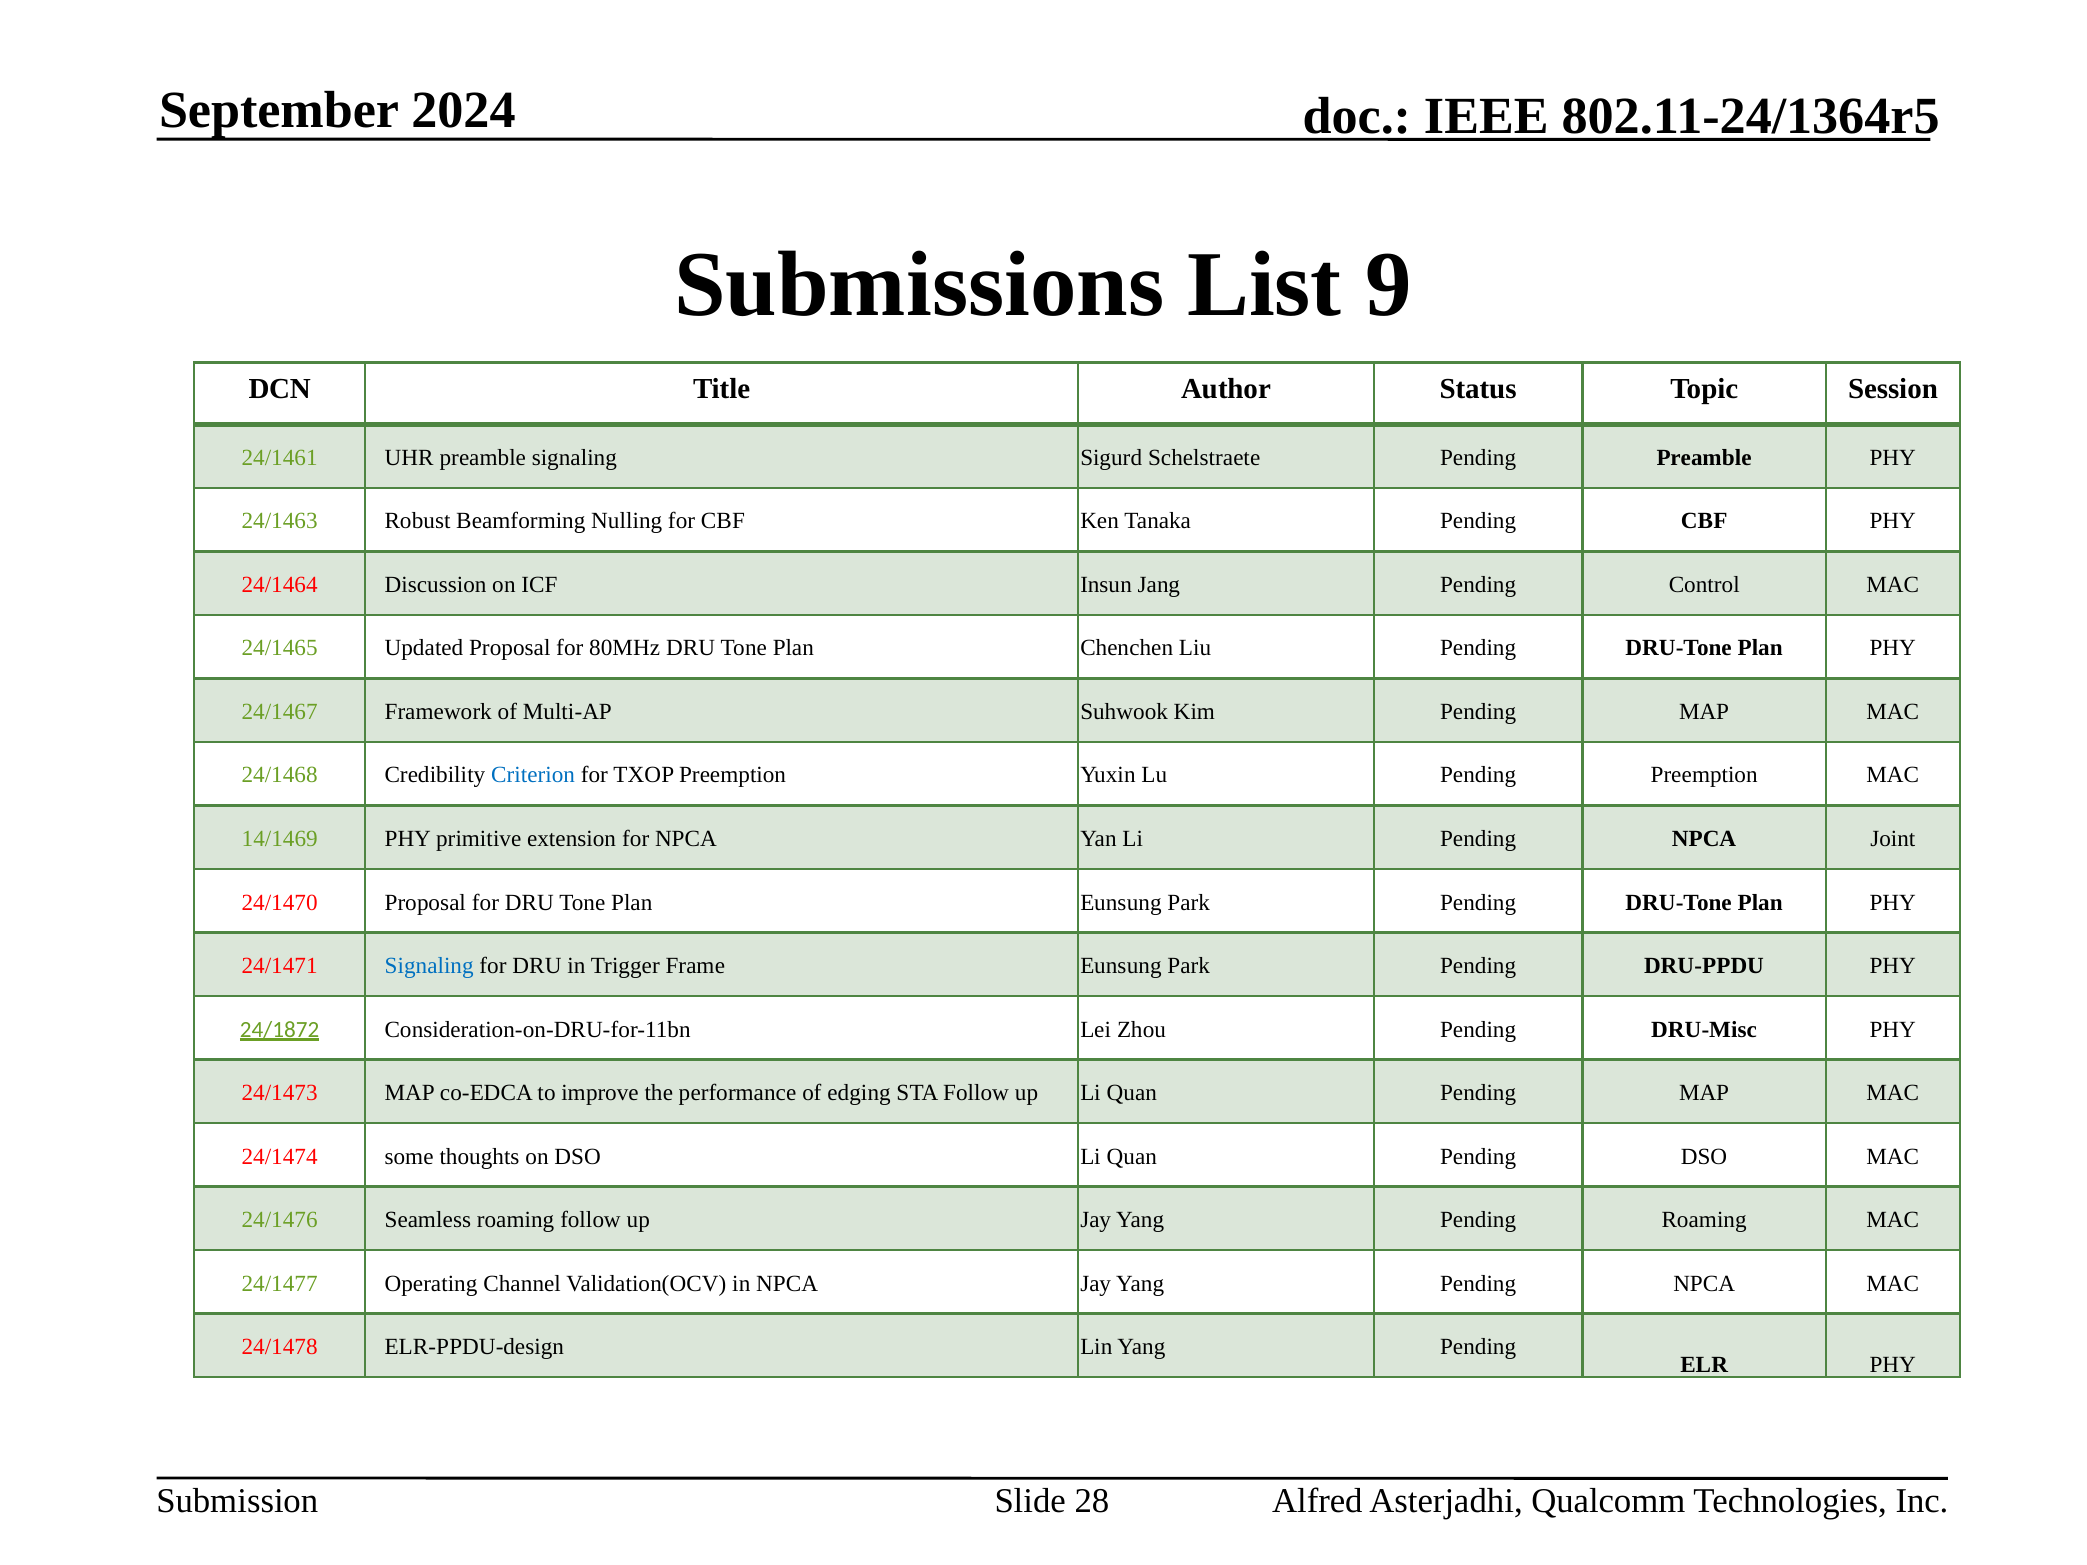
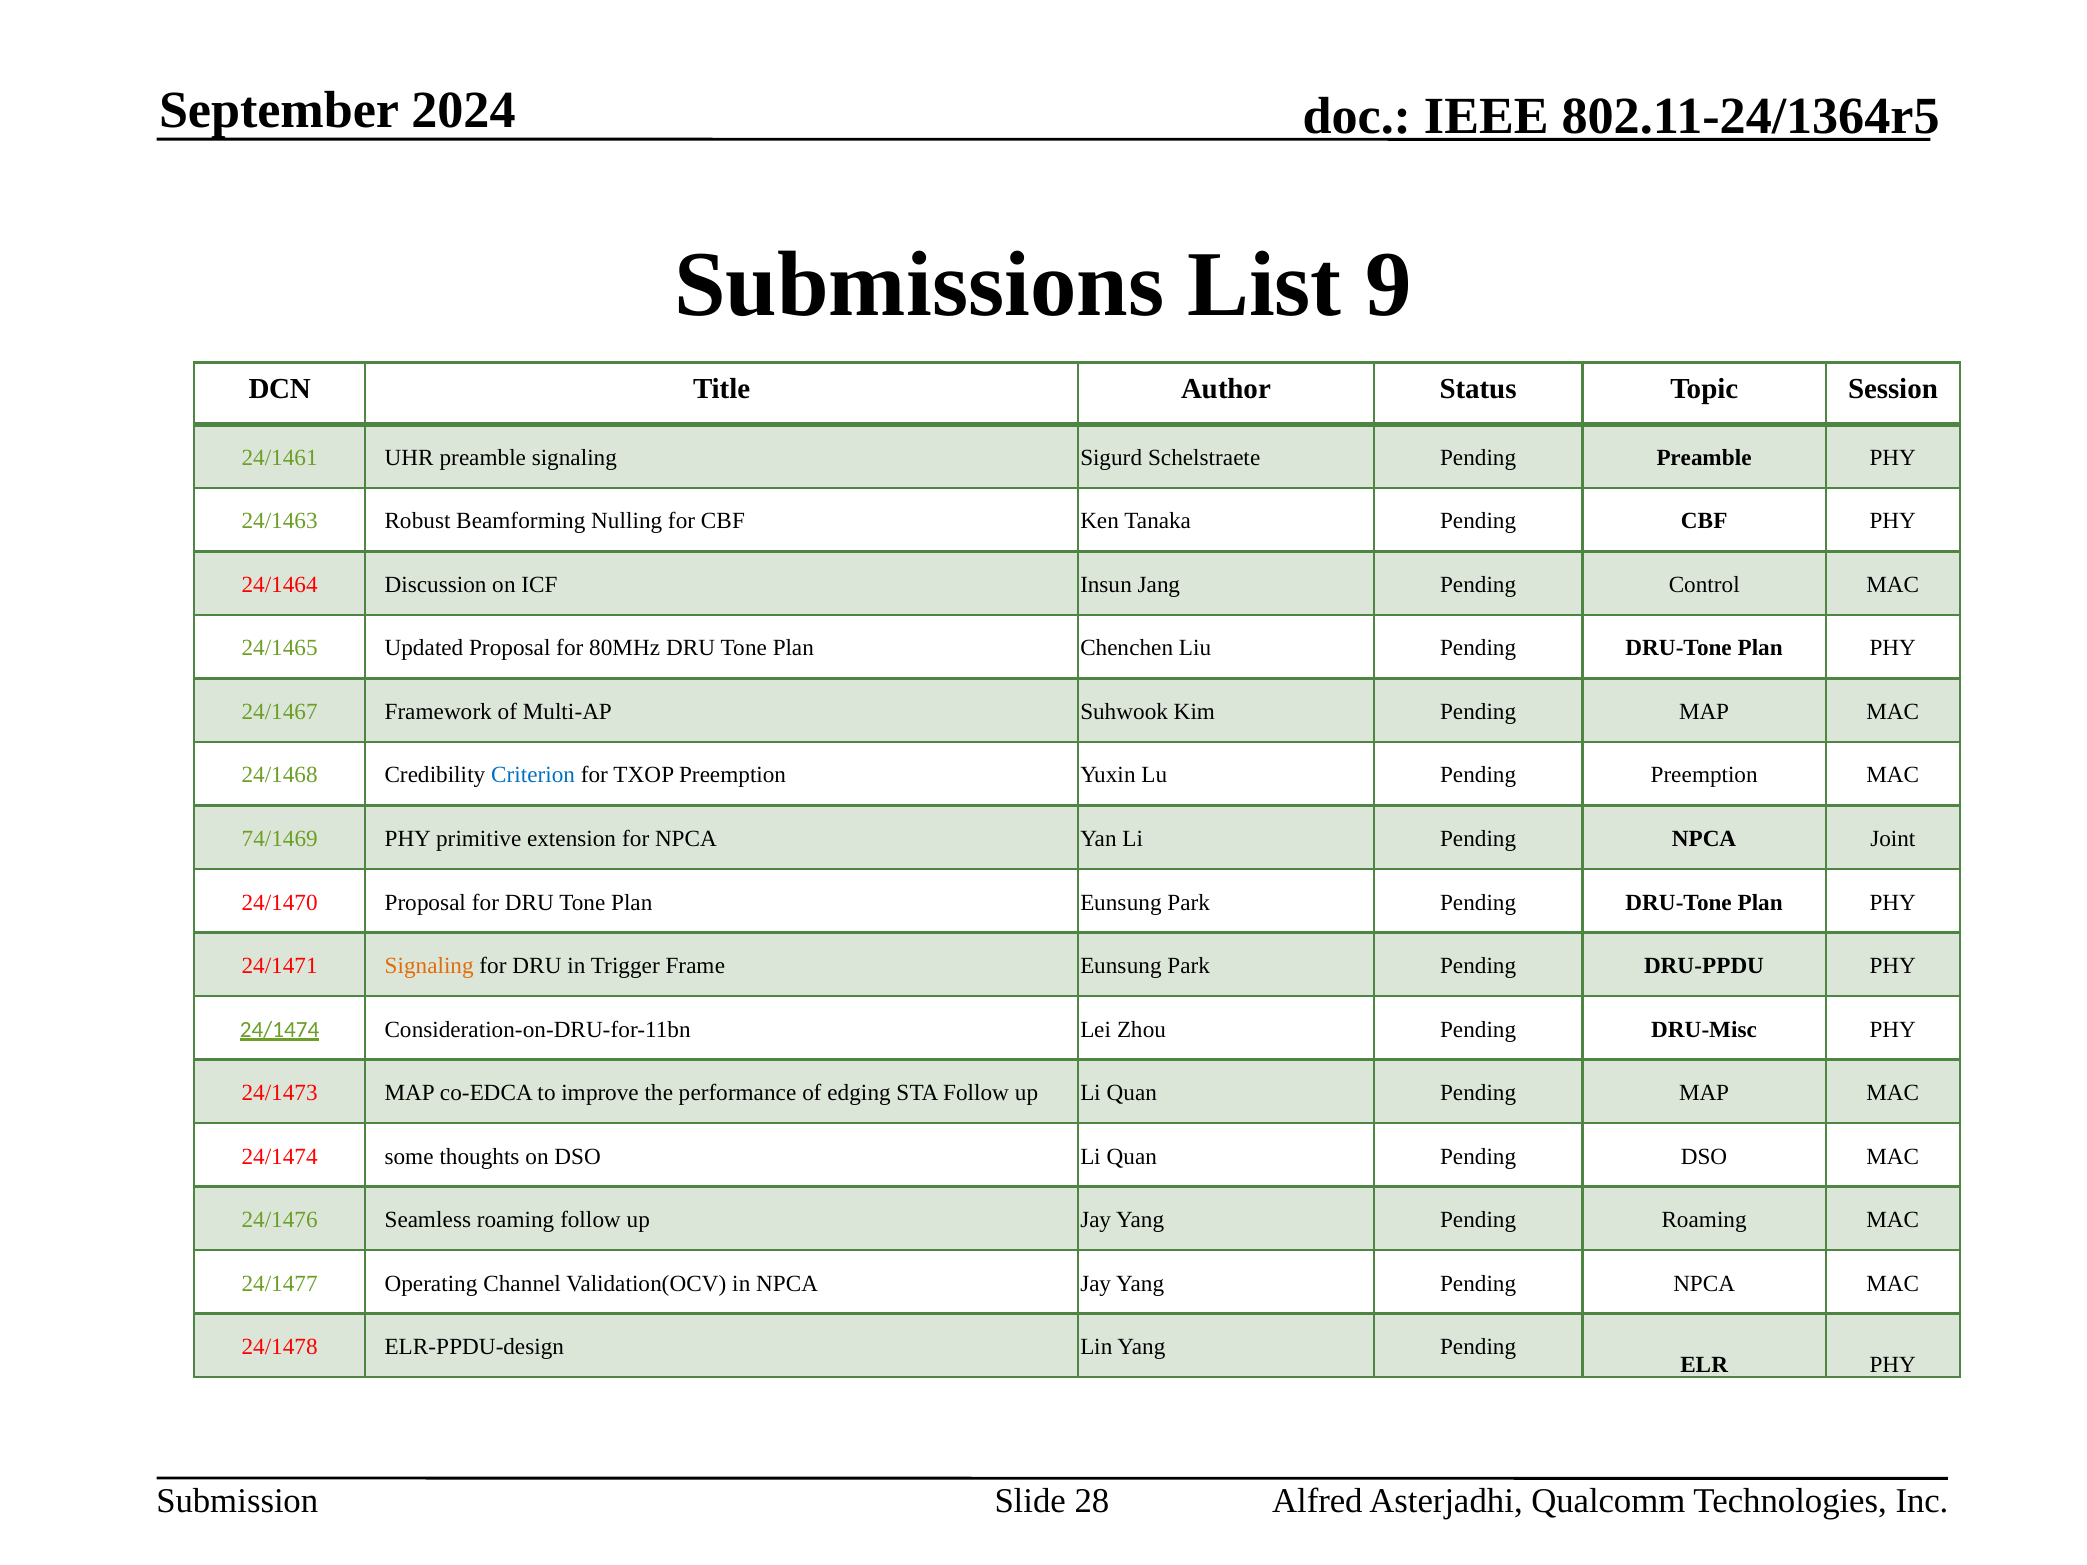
14/1469: 14/1469 -> 74/1469 (280, 839)
Signaling colour: blue -> orange (429, 966)
24/1872: 24/1872 -> 24/1474 (280, 1030)
